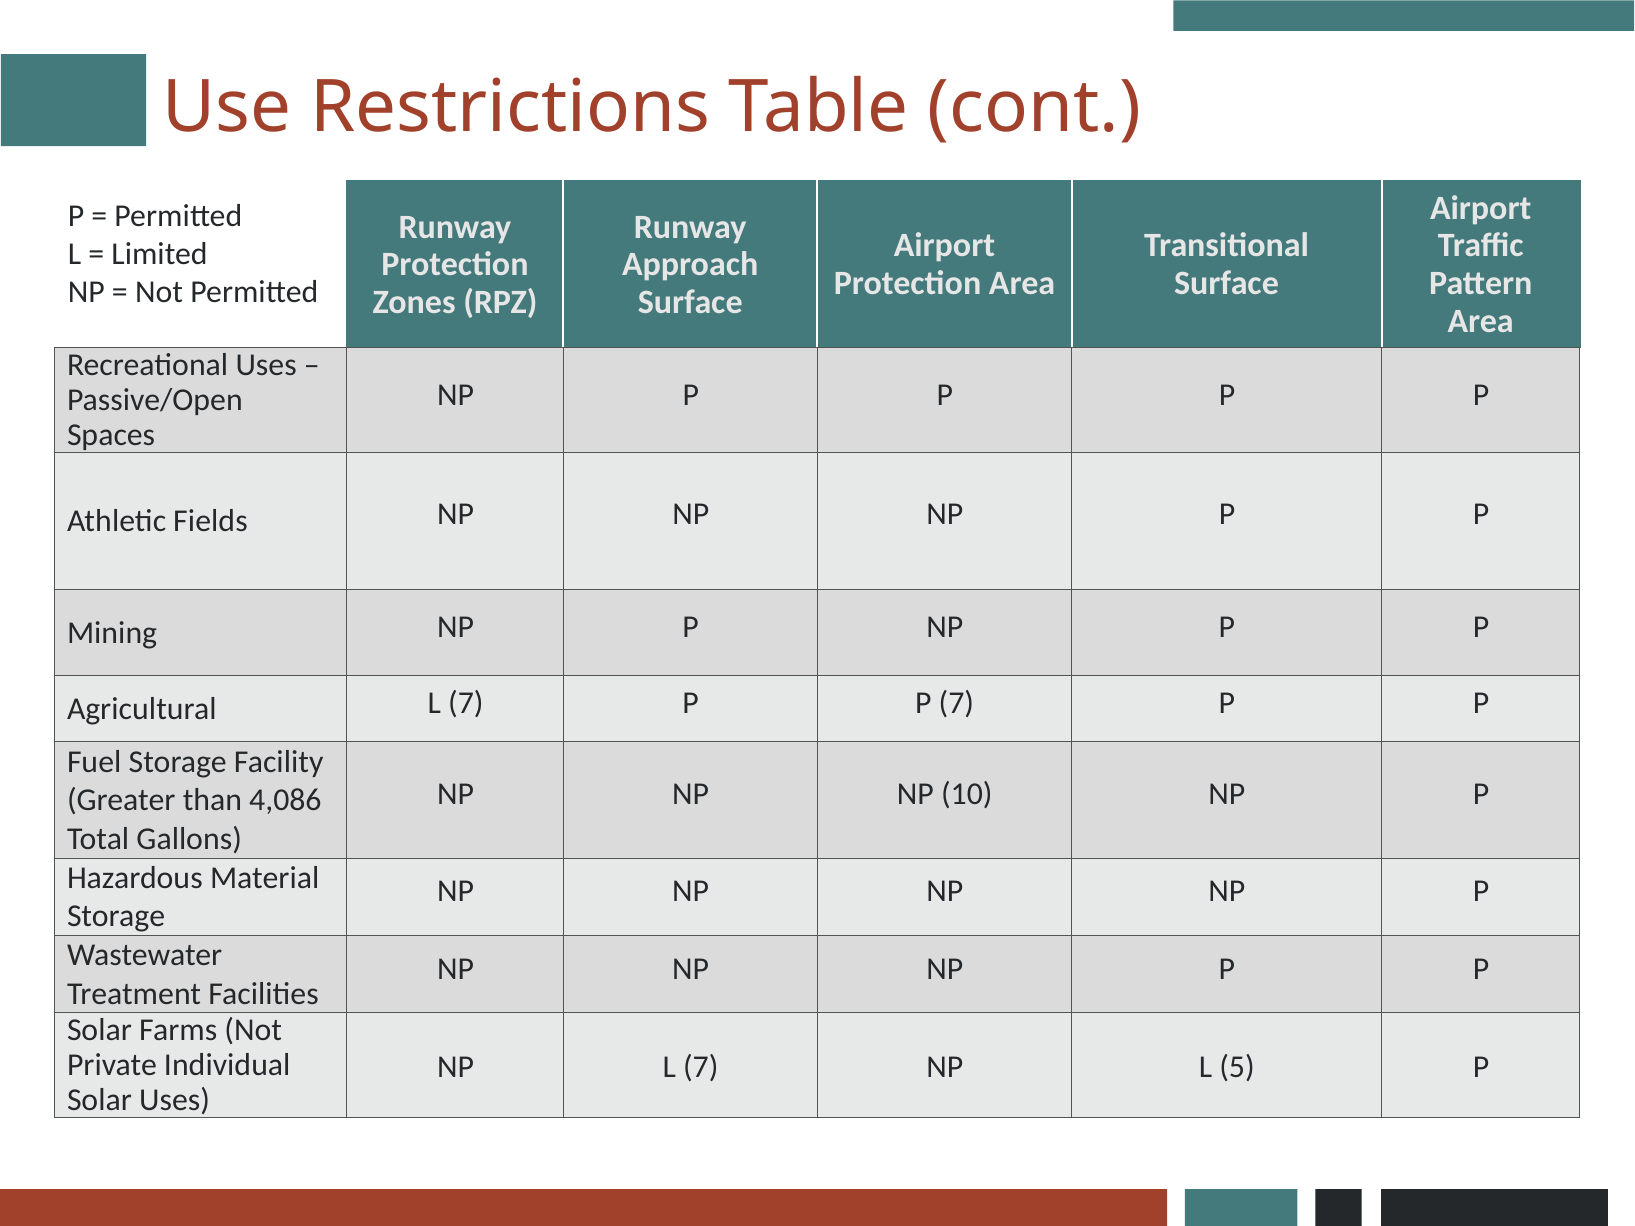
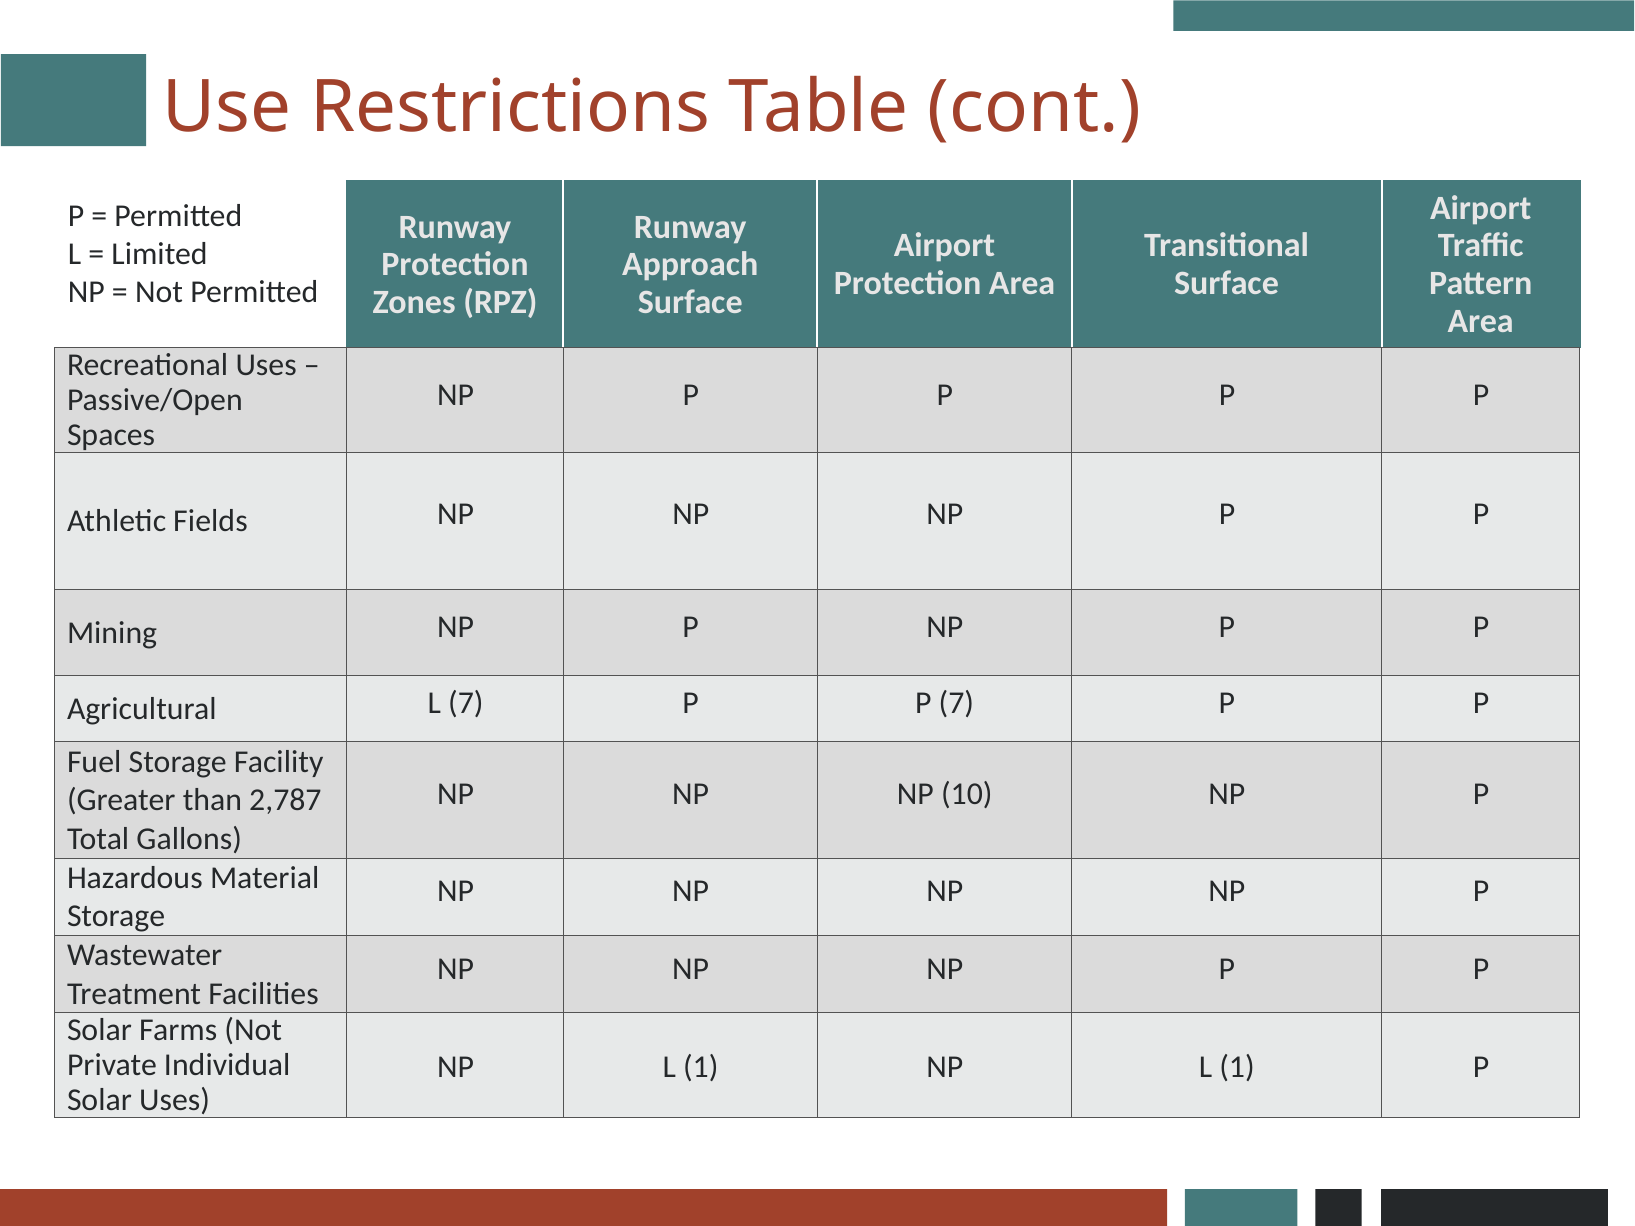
4,086: 4,086 -> 2,787 (285, 801)
7: 7 -> 1 (701, 1067)
5: 5 -> 1 (1237, 1067)
